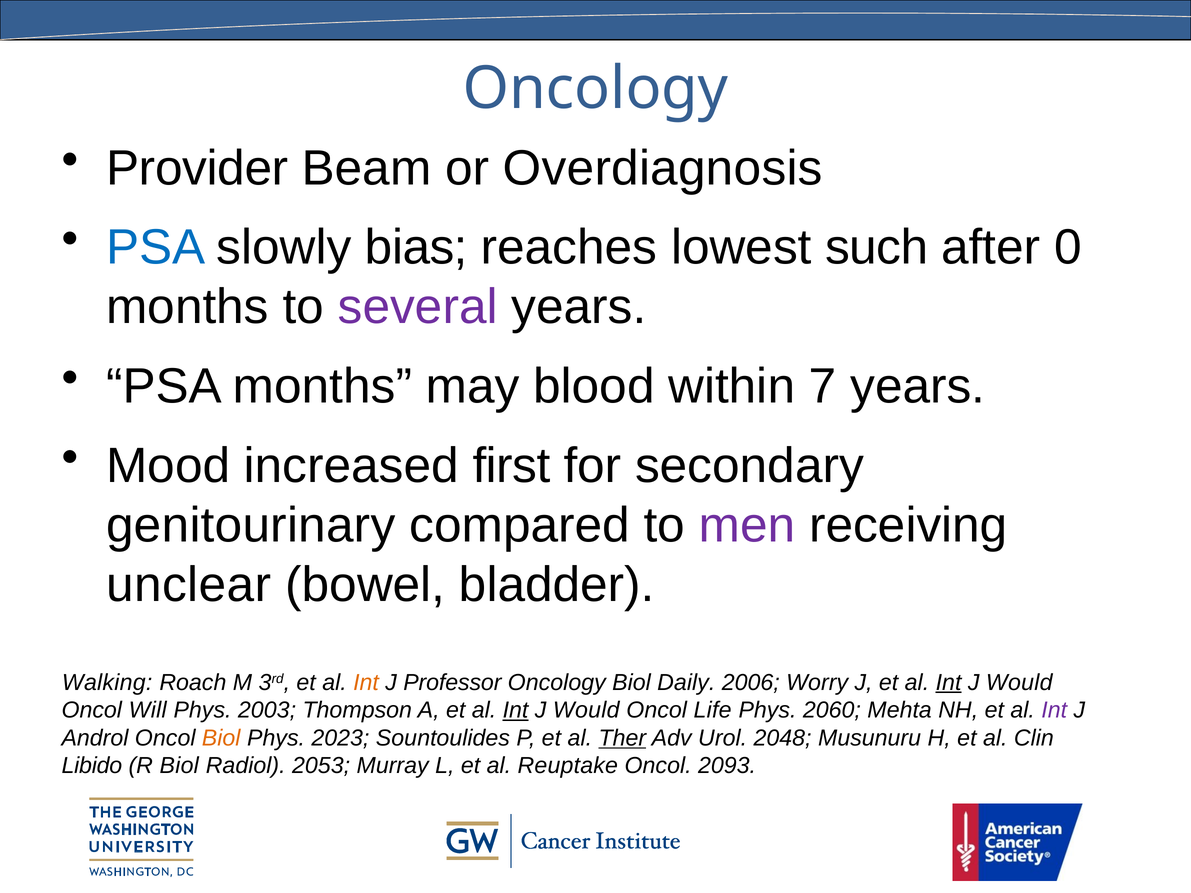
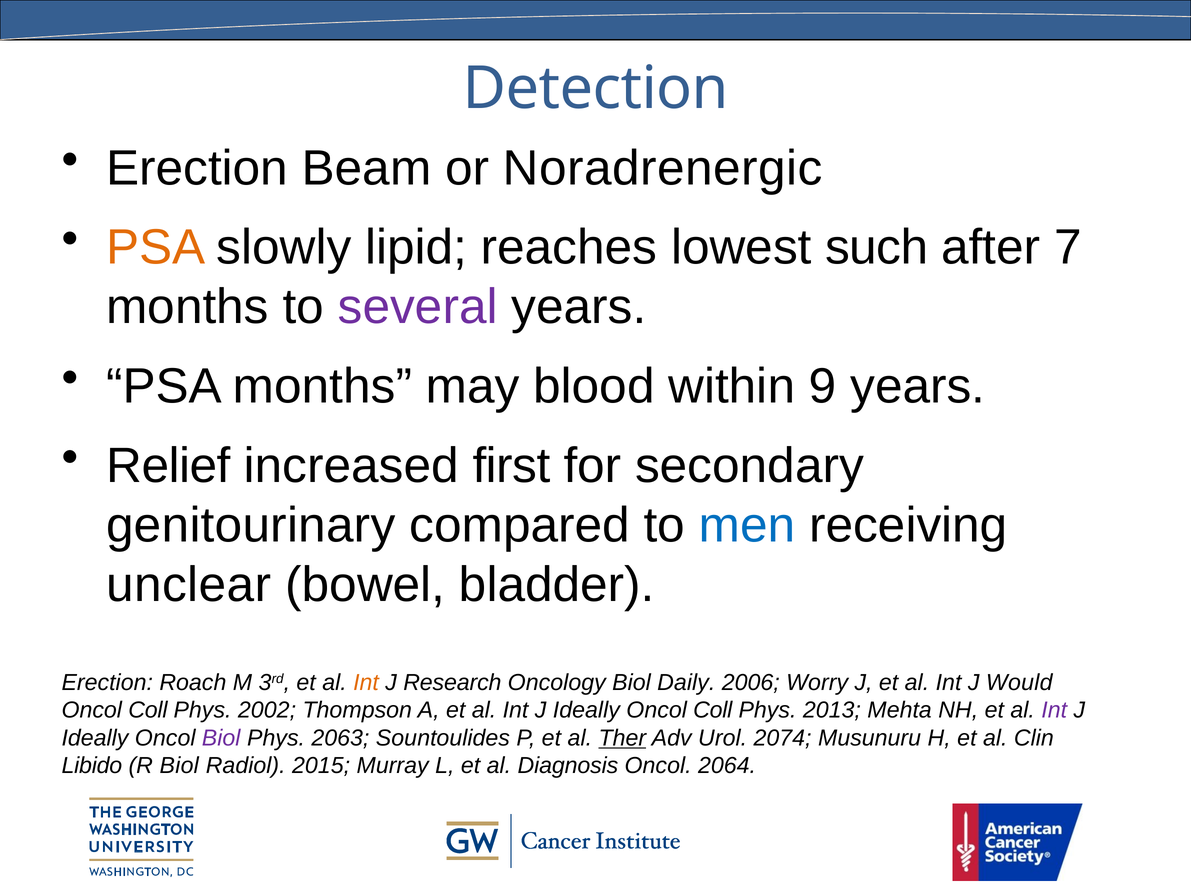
Oncology: Oncology -> Detection (596, 89)
Provider: Provider -> Erection (197, 168)
Overdiagnosis: Overdiagnosis -> Noradrenergic (663, 168)
PSA colour: blue -> orange (156, 248)
bias: bias -> lipid (416, 248)
0: 0 -> 7 (1068, 248)
7: 7 -> 9 (823, 387)
Mood: Mood -> Relief (168, 466)
men colour: purple -> blue (747, 526)
Walking: Walking -> Erection (107, 683)
Professor: Professor -> Research (452, 683)
Int underline: present -> none (949, 683)
Will: Will -> Coll (148, 710)
2003: 2003 -> 2002 (267, 710)
Int underline: present -> none (516, 710)
Would: Would -> Ideally (586, 710)
Life: Life -> Coll (713, 710)
2060: 2060 -> 2013 (832, 710)
Androl: Androl -> Ideally (95, 738)
Biol colour: orange -> purple (221, 738)
2023: 2023 -> 2063 (340, 738)
2048: 2048 -> 2074 (783, 738)
2053: 2053 -> 2015 (321, 766)
Reuptake: Reuptake -> Diagnosis (568, 766)
2093: 2093 -> 2064 (727, 766)
